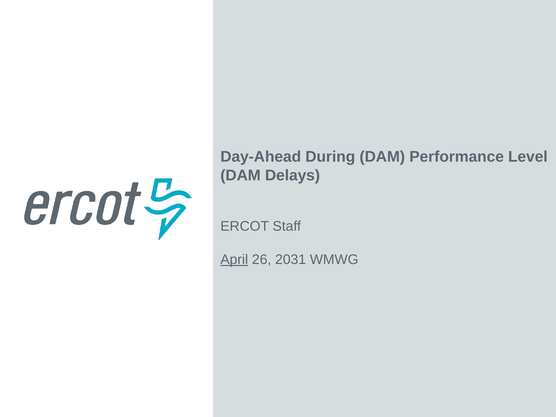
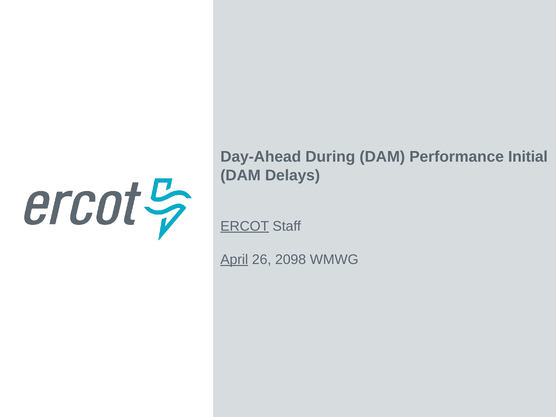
Level: Level -> Initial (528, 157)
ERCOT underline: none -> present (245, 226)
2031: 2031 -> 2098 (291, 259)
